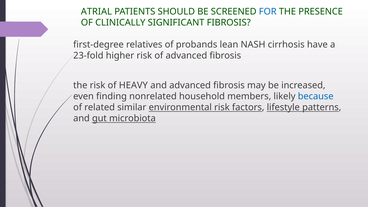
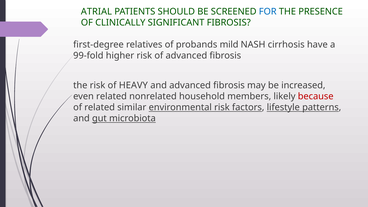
lean: lean -> mild (229, 44)
23-fold: 23-fold -> 99-fold (88, 56)
even finding: finding -> related (111, 96)
because colour: blue -> red (316, 96)
